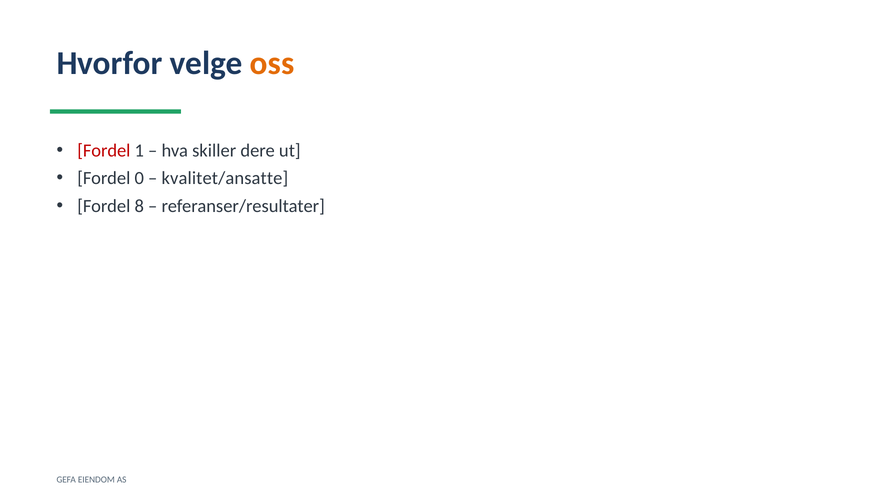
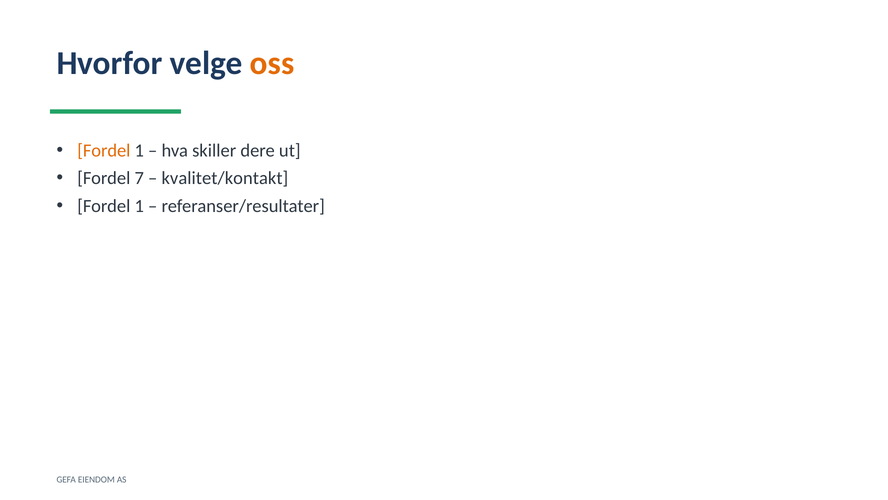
Fordel colour: red -> orange (104, 150)
0: 0 -> 7 (139, 178)
kvalitet/ansatte: kvalitet/ansatte -> kvalitet/kontakt (225, 178)
8: 8 -> 1 (139, 206)
